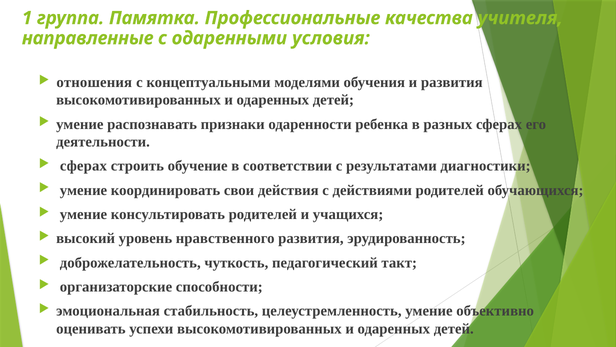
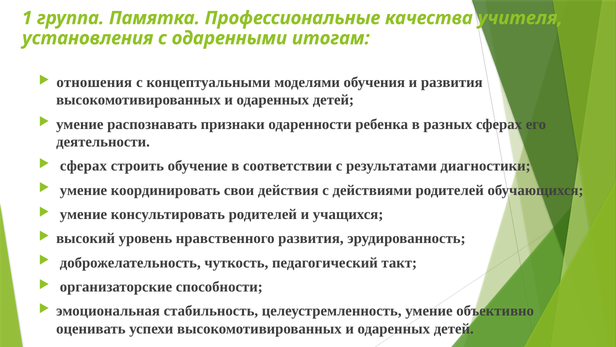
направленные: направленные -> установления (88, 38)
условия: условия -> итогам (331, 38)
